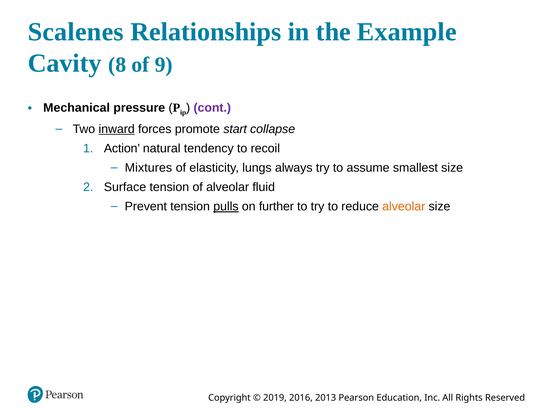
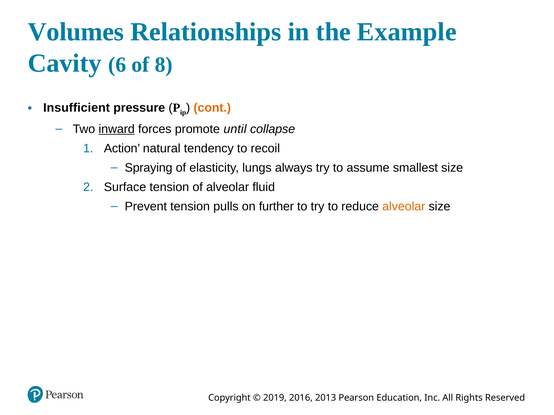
Scalenes: Scalenes -> Volumes (76, 32)
8: 8 -> 6 (117, 65)
9: 9 -> 8 (164, 65)
Mechanical: Mechanical -> Insufficient (77, 108)
cont colour: purple -> orange (212, 108)
start: start -> until (235, 129)
Mixtures: Mixtures -> Spraying (149, 168)
pulls underline: present -> none (226, 207)
